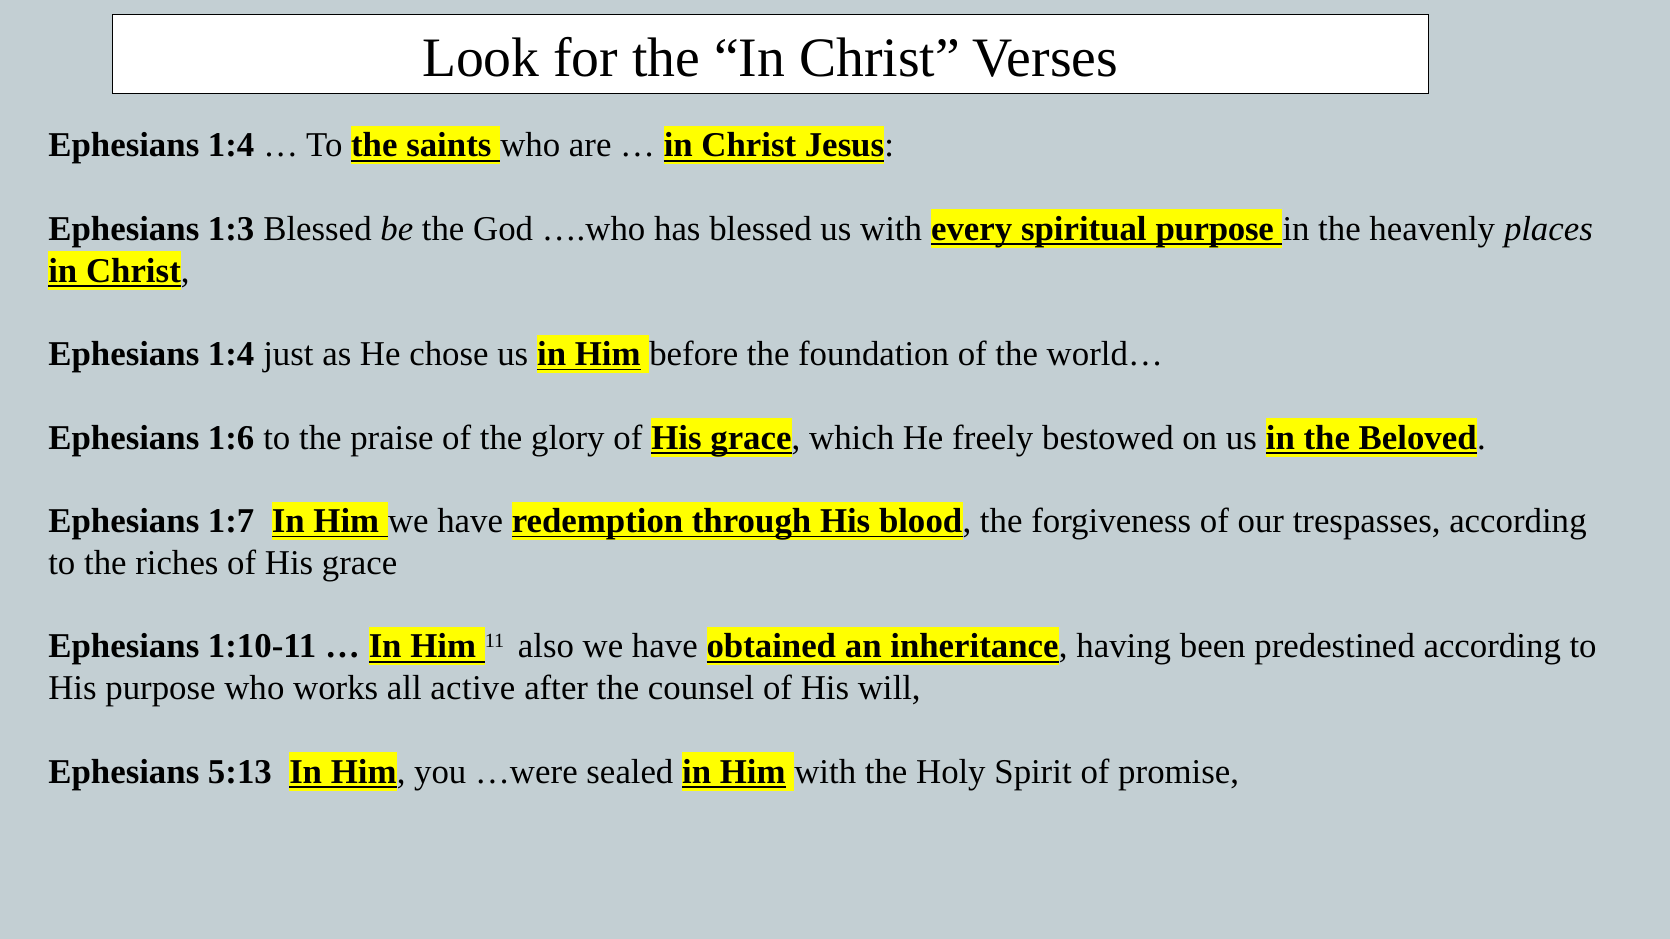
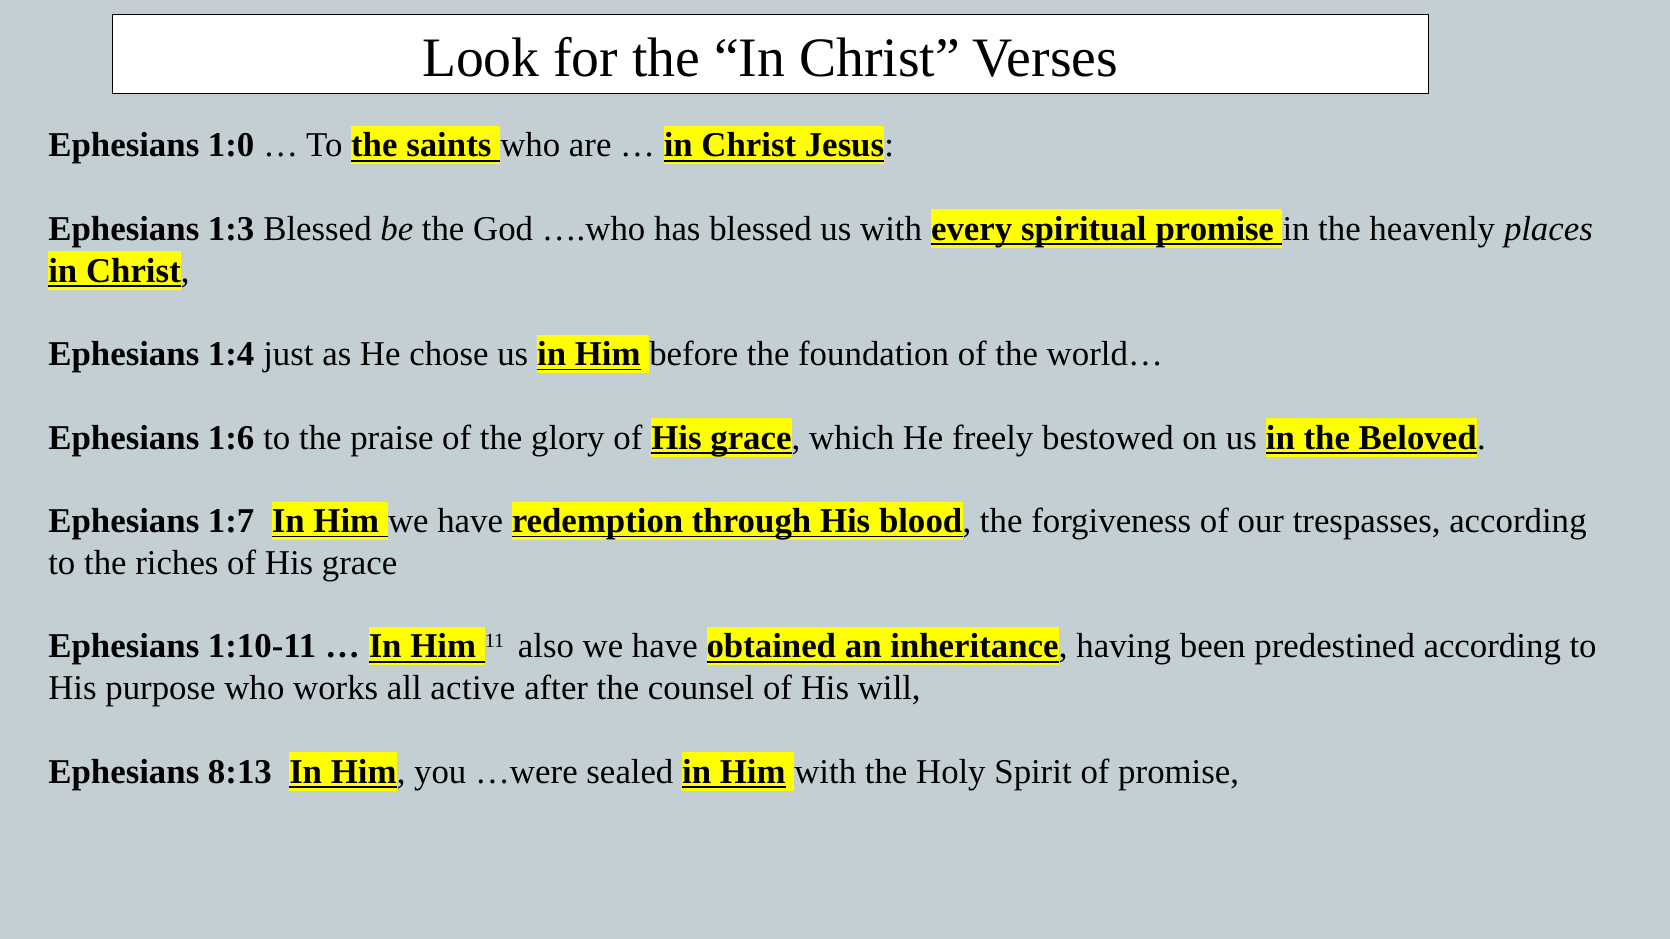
1:4: 1:4 -> 1:0 (231, 145)
spiritual purpose: purpose -> promise (1215, 229)
5:13: 5:13 -> 8:13 (240, 772)
